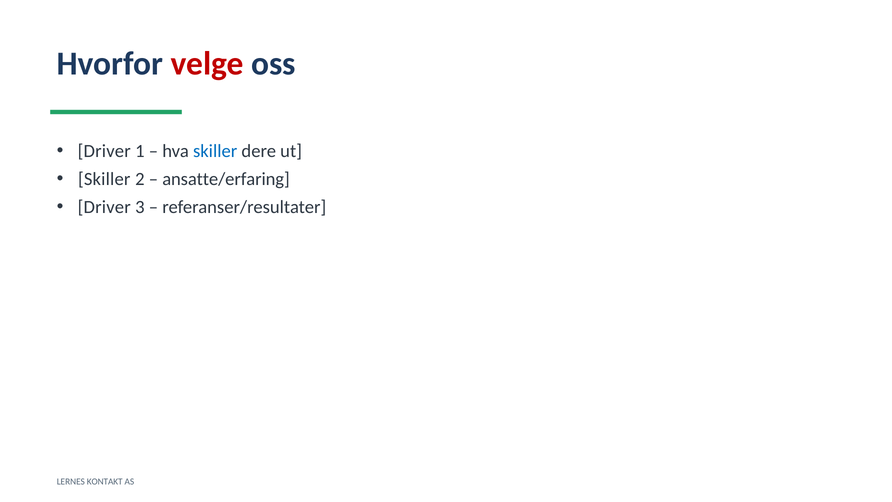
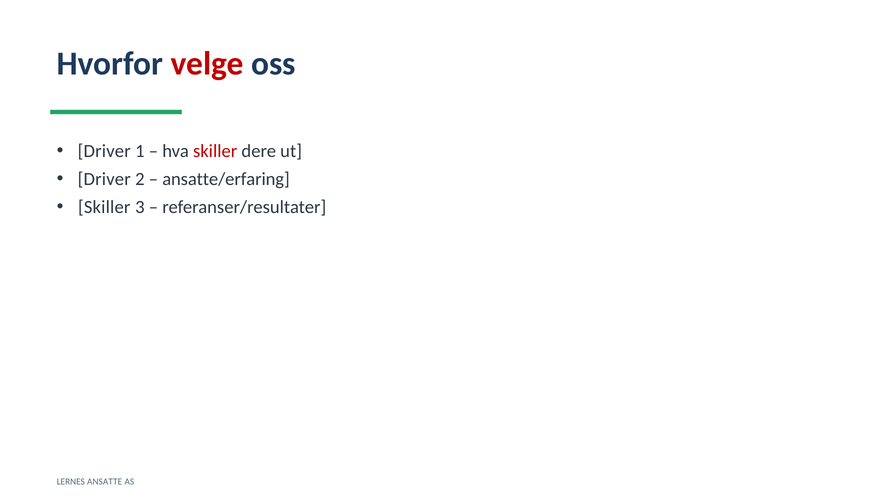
skiller colour: blue -> red (215, 151)
Skiller: Skiller -> Driver (104, 179)
Driver: Driver -> Skiller (104, 207)
KONTAKT: KONTAKT -> ANSATTE (105, 481)
